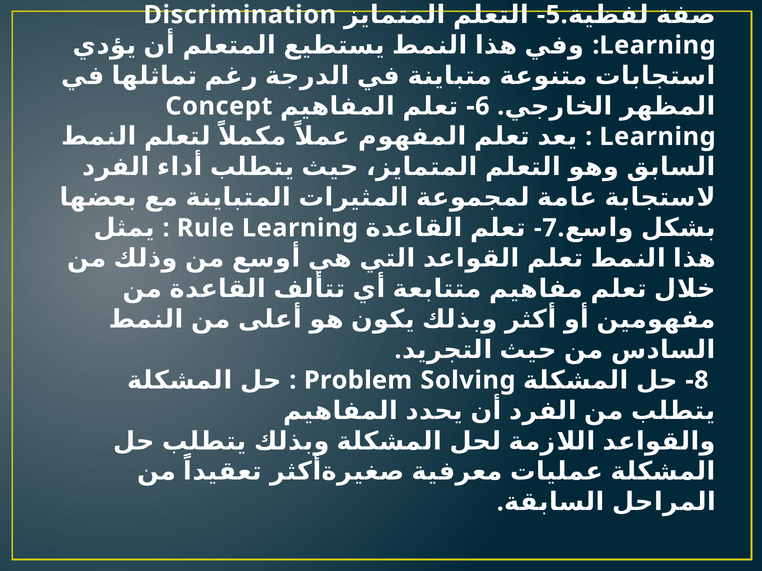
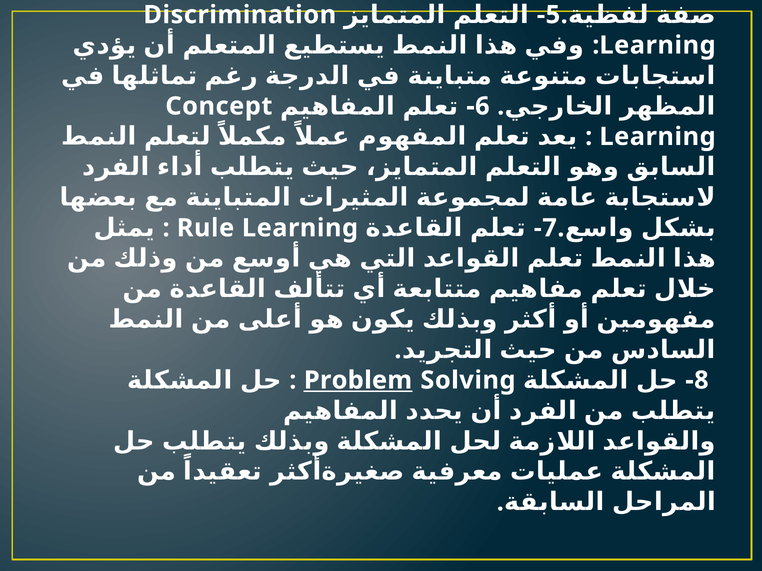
Problem underline: none -> present (358, 381)
